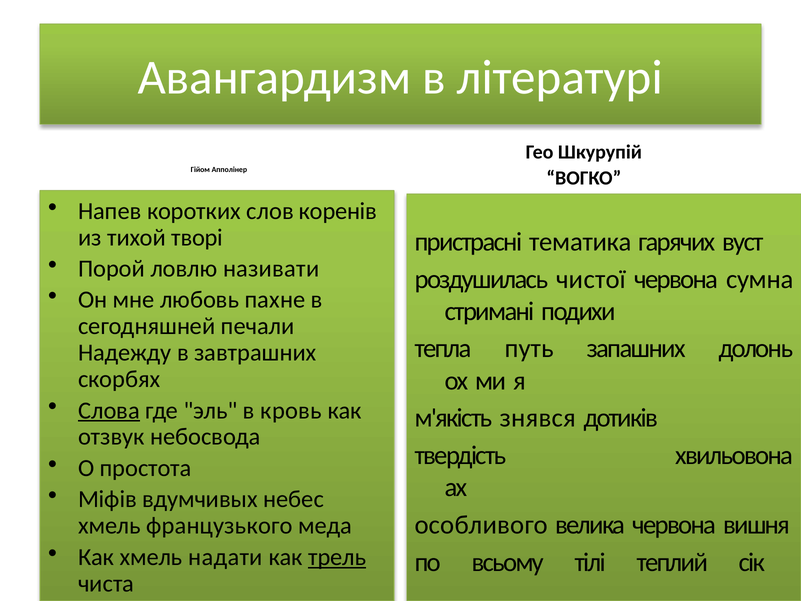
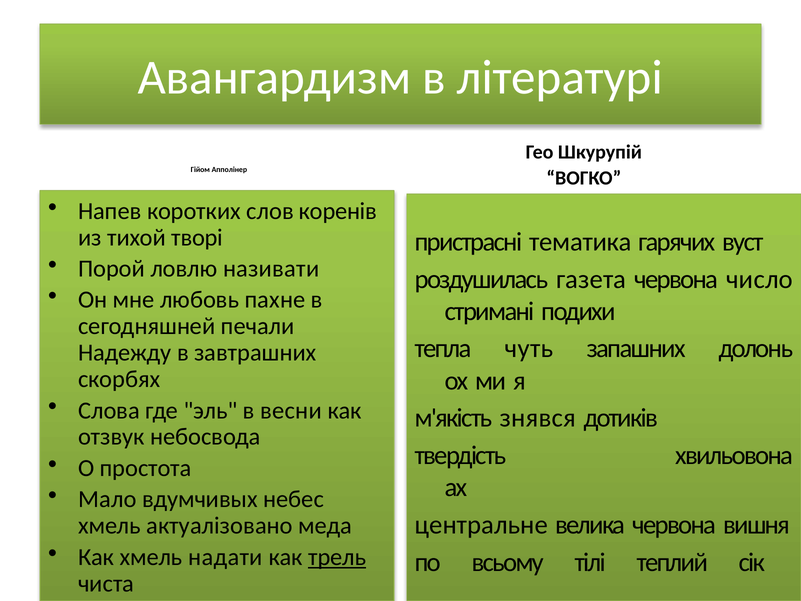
чистої: чистої -> газета (591, 279)
сумна: сумна -> число (760, 279)
путь: путь -> чуть (529, 349)
Слова underline: present -> none (109, 410)
кровь: кровь -> весни (291, 410)
Міфів: Міфів -> Мало (107, 499)
особливого: особливого -> центральне (481, 525)
французького: французького -> актуалізовано (220, 526)
